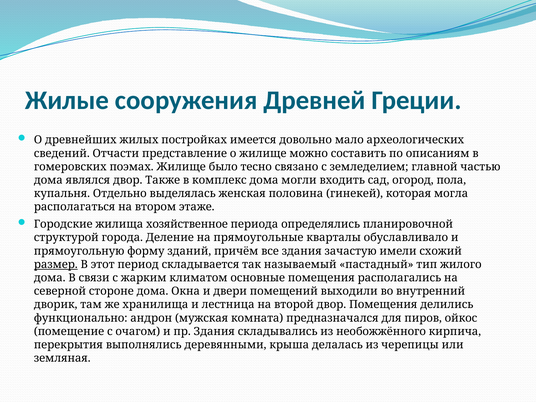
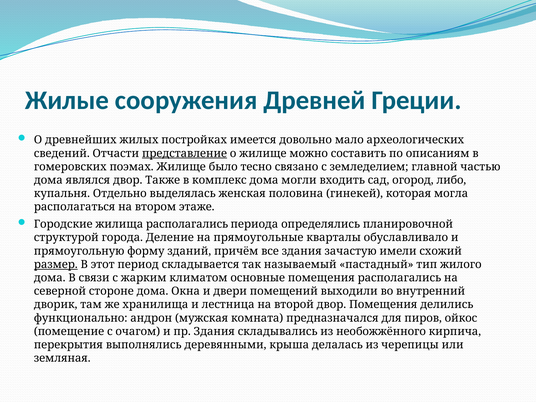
представление underline: none -> present (185, 153)
пола: пола -> либо (451, 180)
жилища хозяйственное: хозяйственное -> располагались (187, 224)
